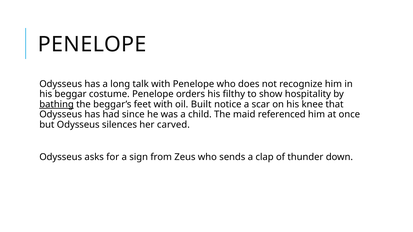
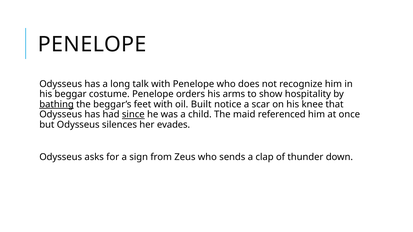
filthy: filthy -> arms (234, 94)
since underline: none -> present (133, 115)
carved: carved -> evades (173, 125)
